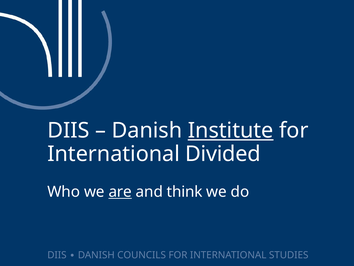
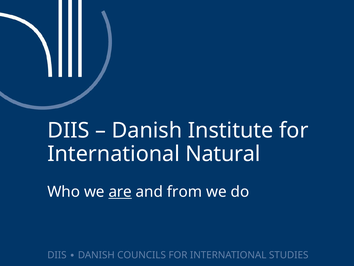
Institute underline: present -> none (231, 130)
Divided: Divided -> Natural (223, 154)
think: think -> from (185, 191)
